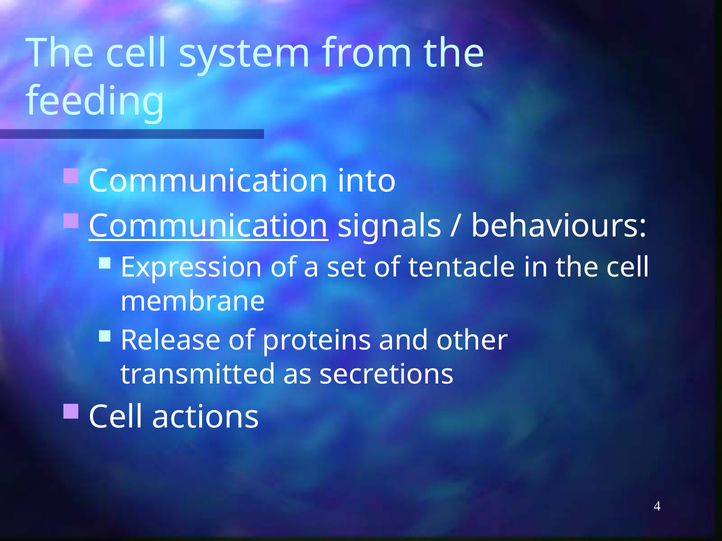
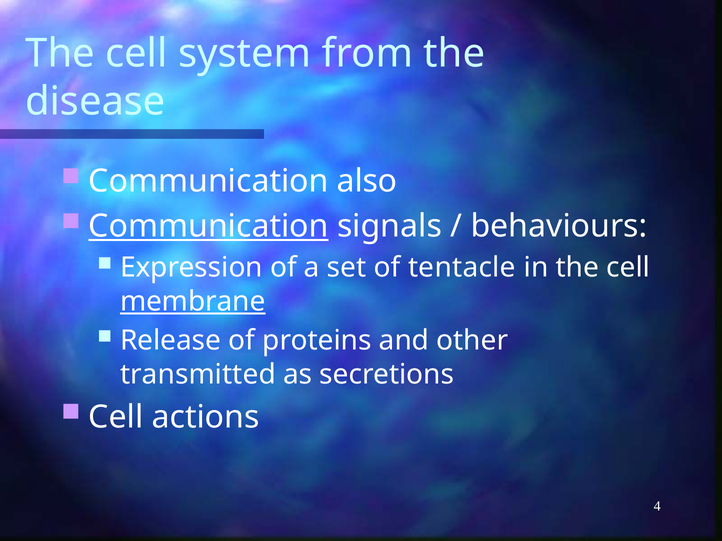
feeding: feeding -> disease (95, 101)
into: into -> also (367, 182)
membrane underline: none -> present (193, 302)
